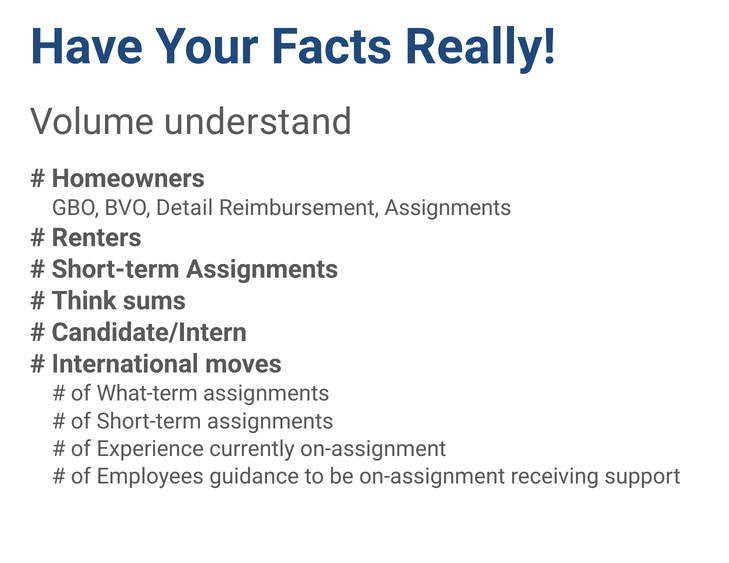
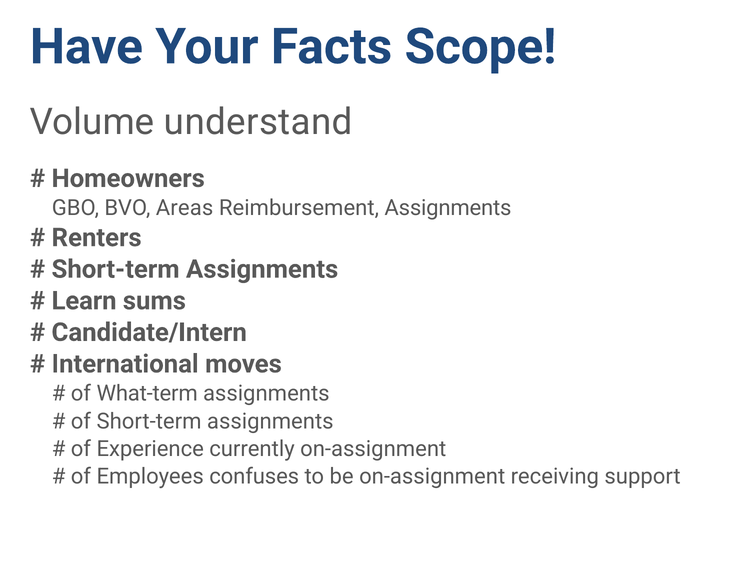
Really: Really -> Scope (481, 47)
Detail: Detail -> Areas (185, 208)
Think: Think -> Learn (84, 301)
guidance: guidance -> confuses (254, 477)
